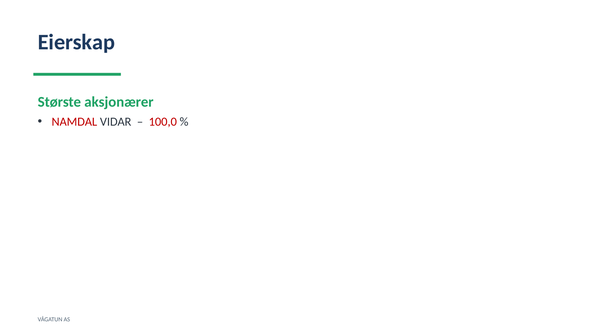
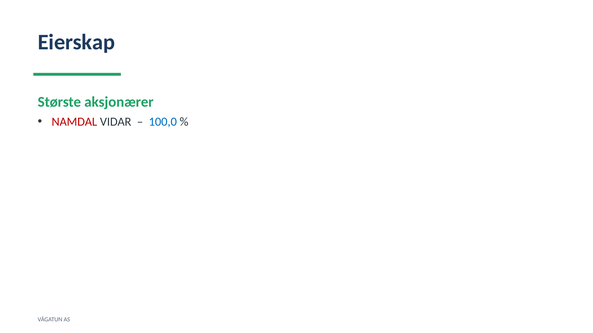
100,0 colour: red -> blue (163, 122)
